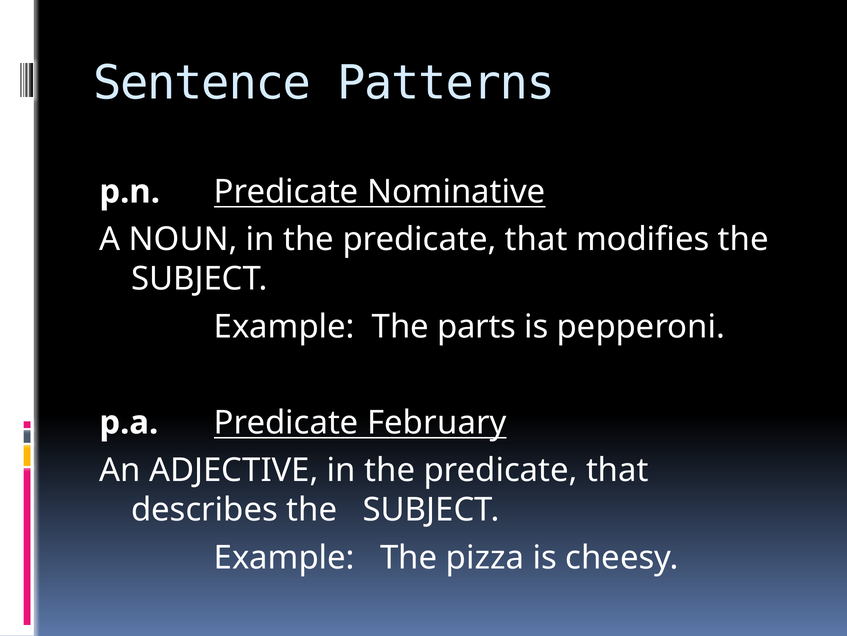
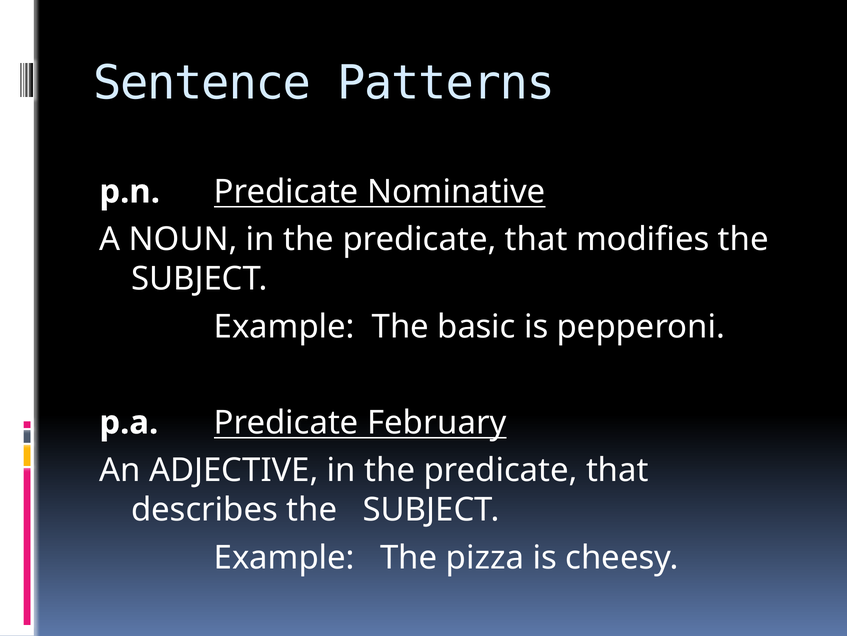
parts: parts -> basic (477, 327)
